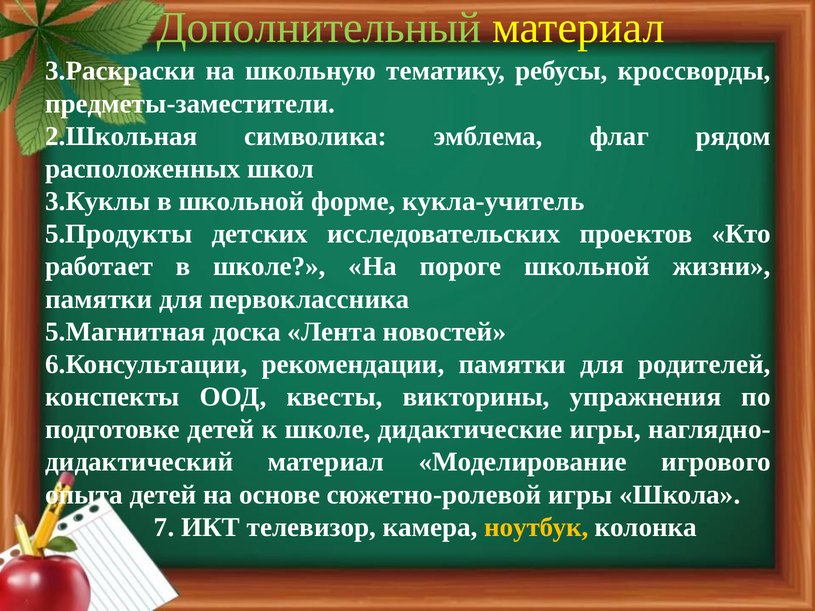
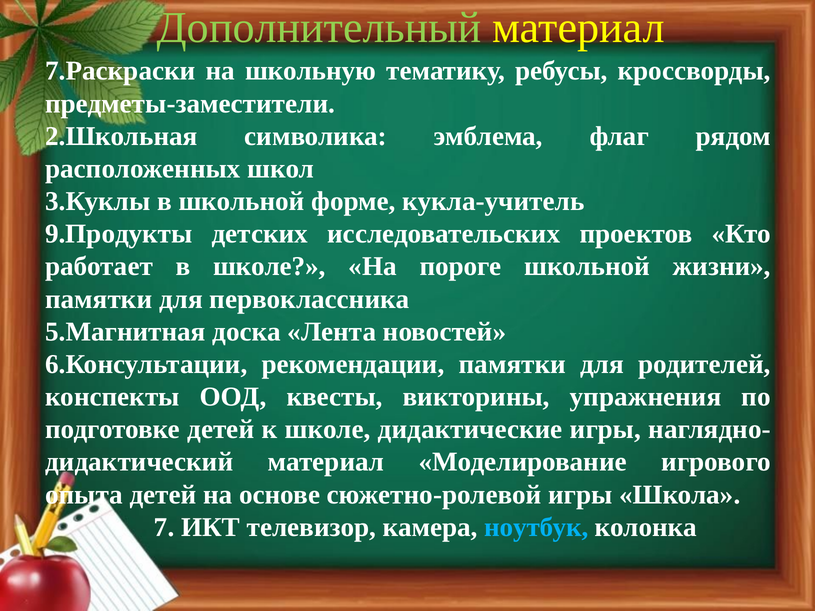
3.Раскраски: 3.Раскраски -> 7.Раскраски (120, 71)
5.Продукты: 5.Продукты -> 9.Продукты (119, 234)
ноутбук colour: yellow -> light blue (536, 527)
